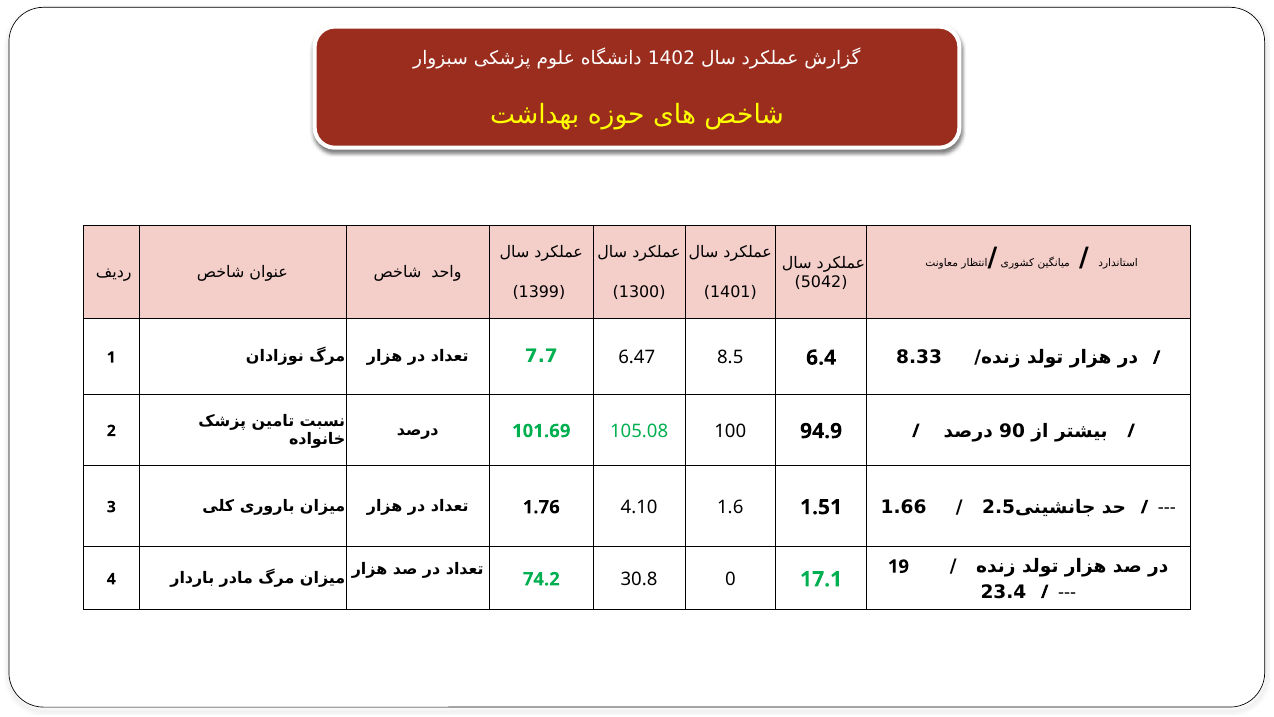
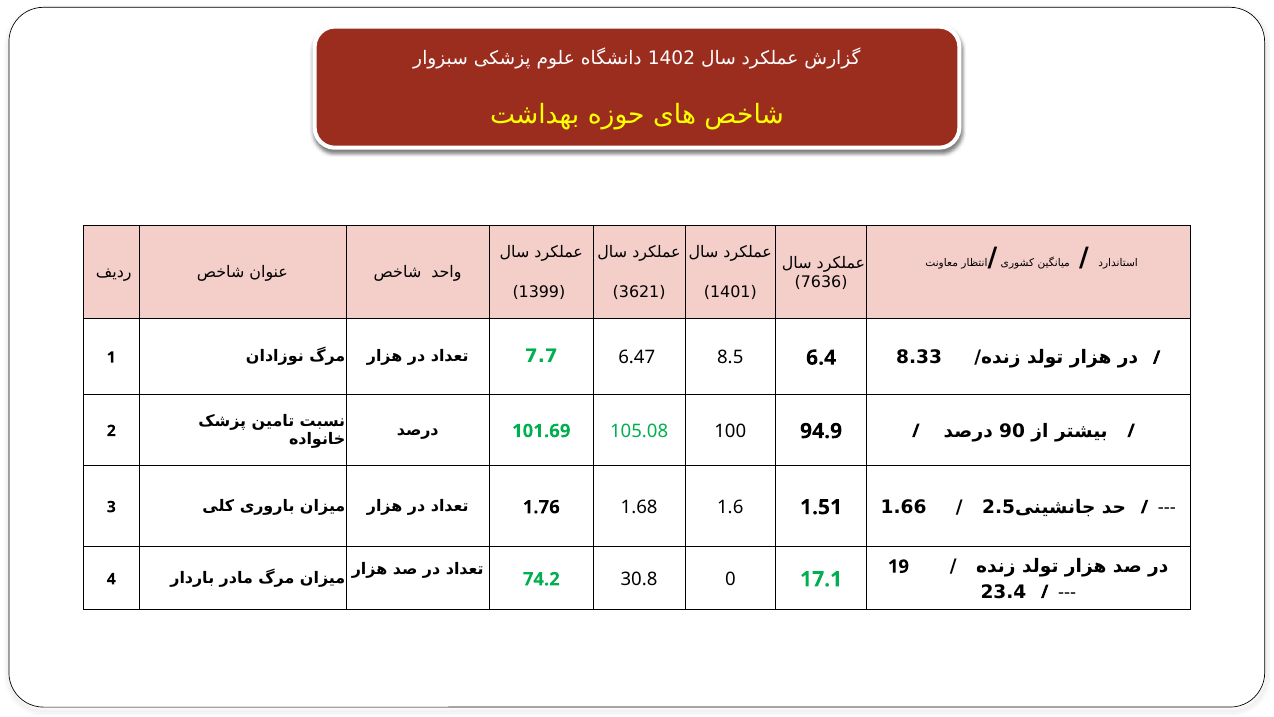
5042: 5042 -> 7636 (821, 282)
1300: 1300 -> 3621 (639, 293)
4.10: 4.10 -> 1.68 (639, 507)
